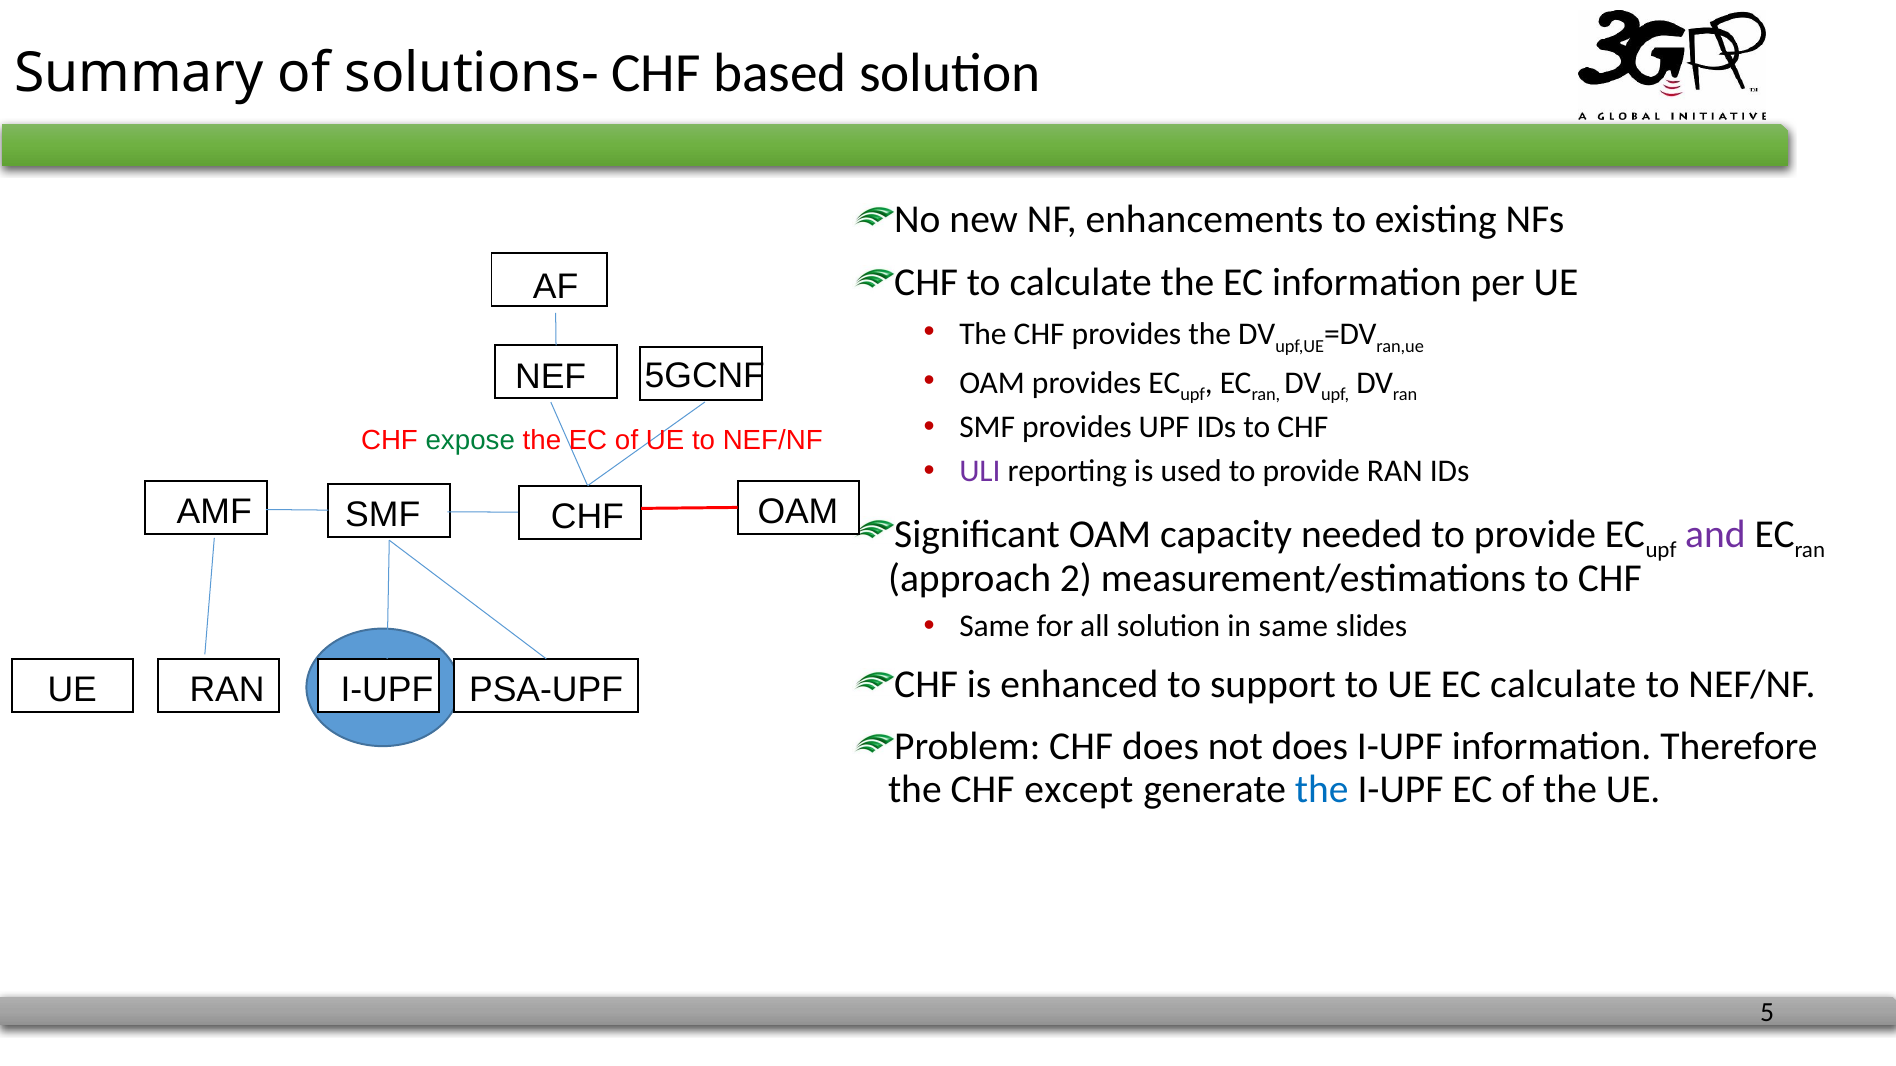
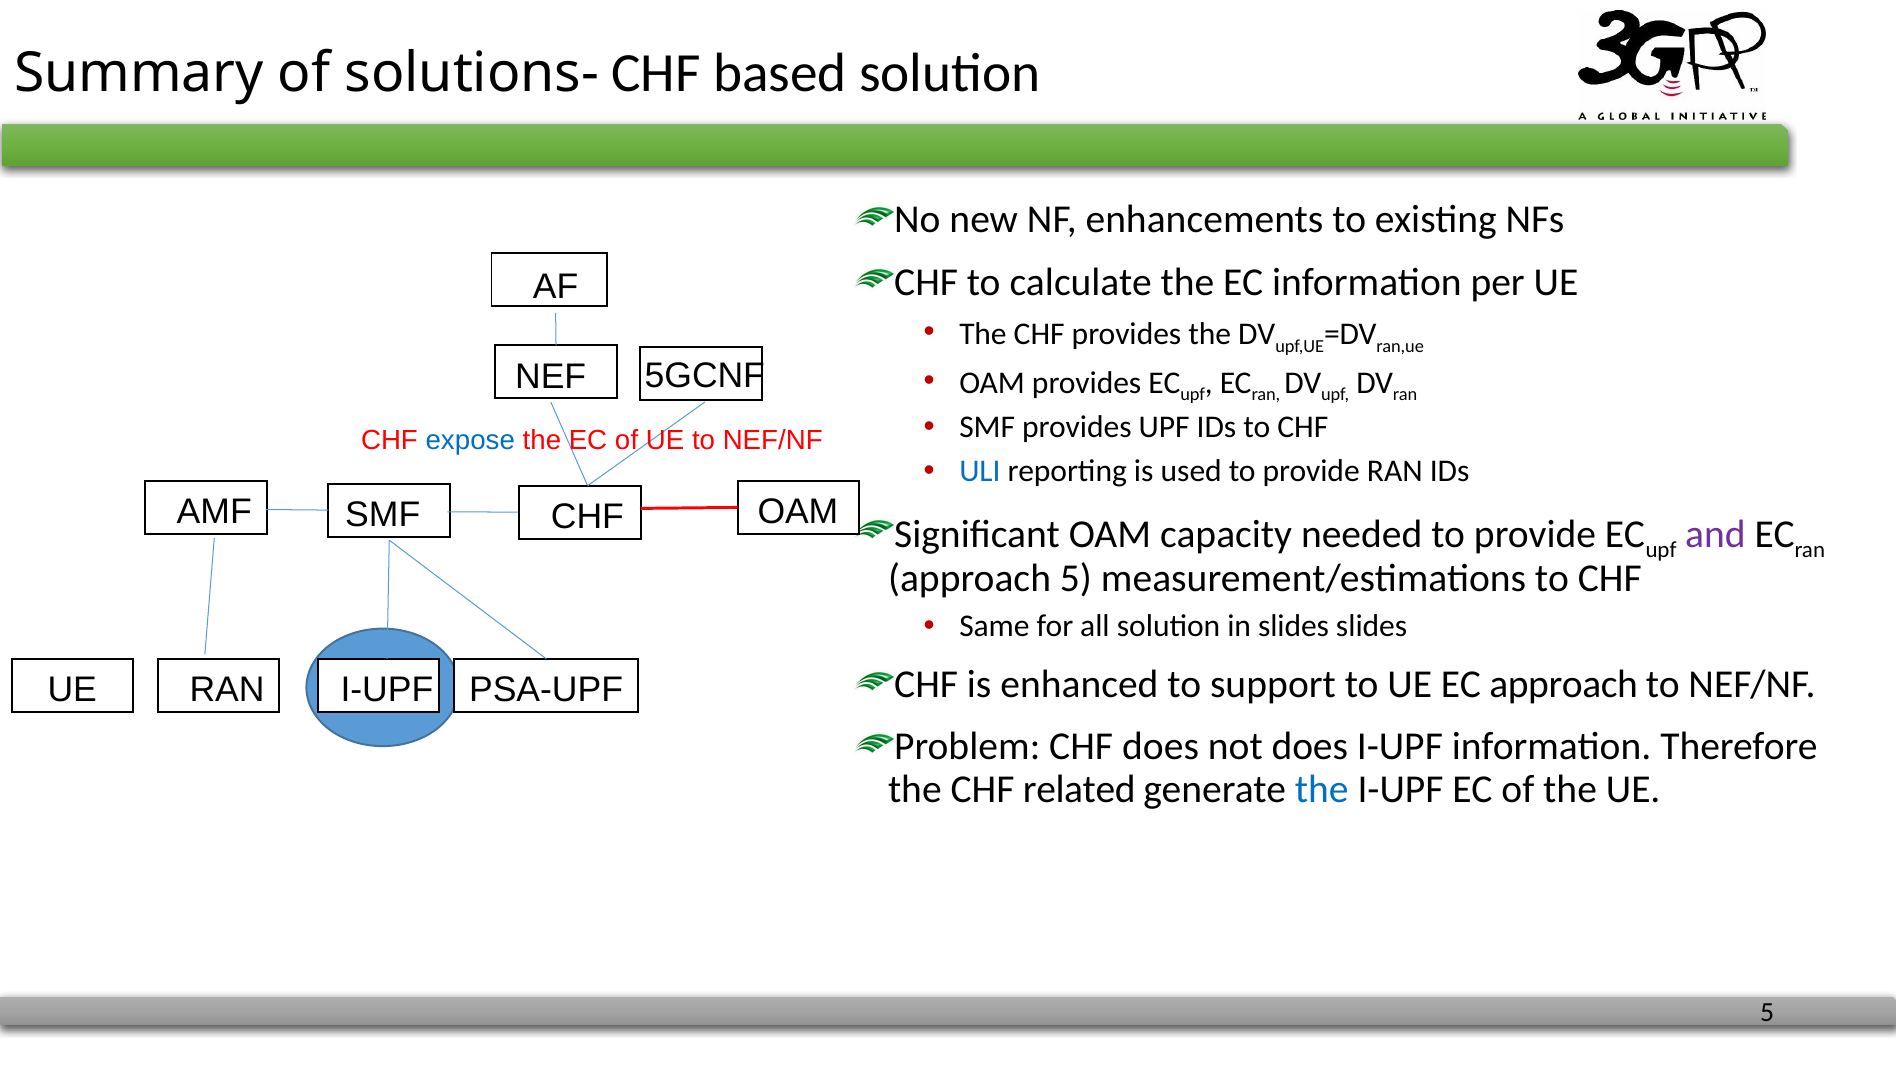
expose colour: green -> blue (470, 441)
ULI colour: purple -> blue (980, 472)
approach 2: 2 -> 5 (1076, 578)
in same: same -> slides (1294, 627)
EC calculate: calculate -> approach (1564, 685)
except: except -> related (1079, 790)
